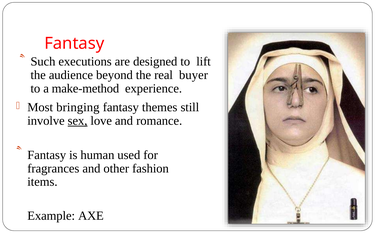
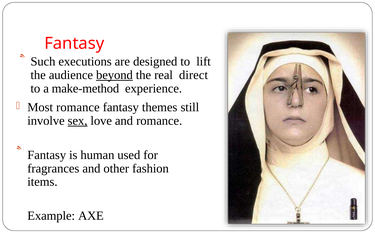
beyond underline: none -> present (114, 75)
buyer: buyer -> direct (194, 75)
Most bringing: bringing -> romance (78, 108)
